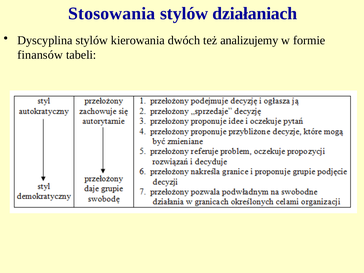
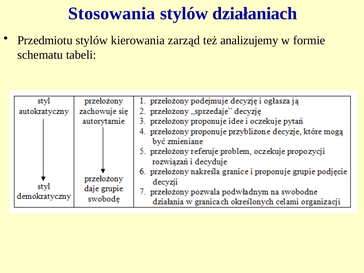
Dyscyplina: Dyscyplina -> Przedmiotu (45, 40)
dwóch: dwóch -> zarząd (184, 40)
finansów: finansów -> schematu (40, 55)
